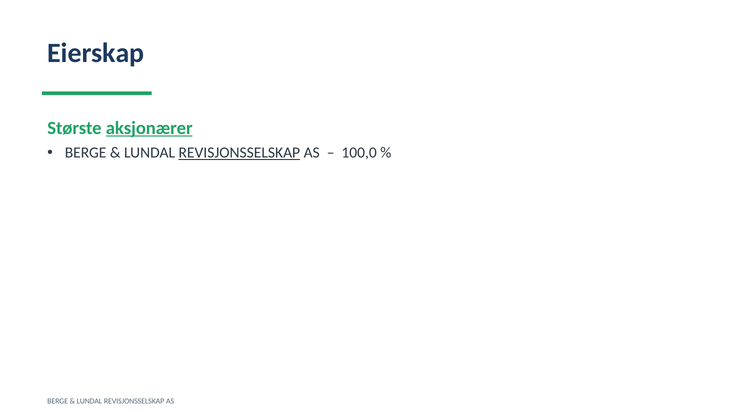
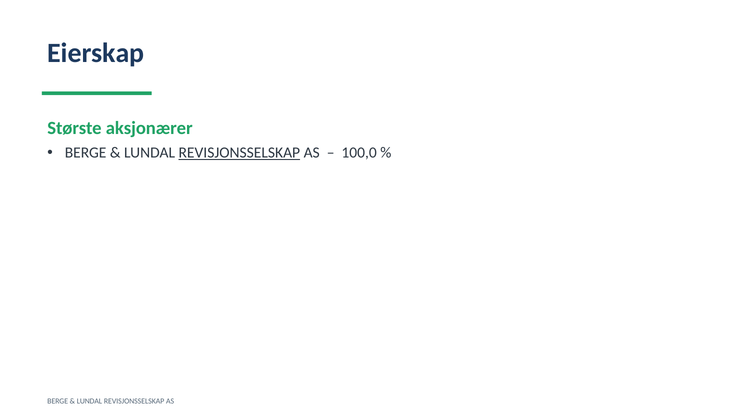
aksjonærer underline: present -> none (149, 128)
